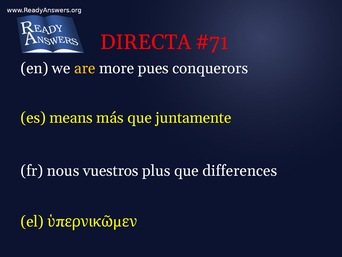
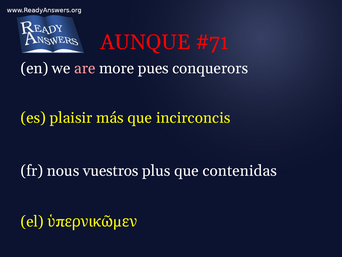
DIRECTA: DIRECTA -> AUNQUE (146, 42)
are colour: yellow -> pink (85, 68)
means: means -> plaisir (71, 118)
juntamente: juntamente -> incirconcis (193, 118)
differences: differences -> contenidas (240, 170)
